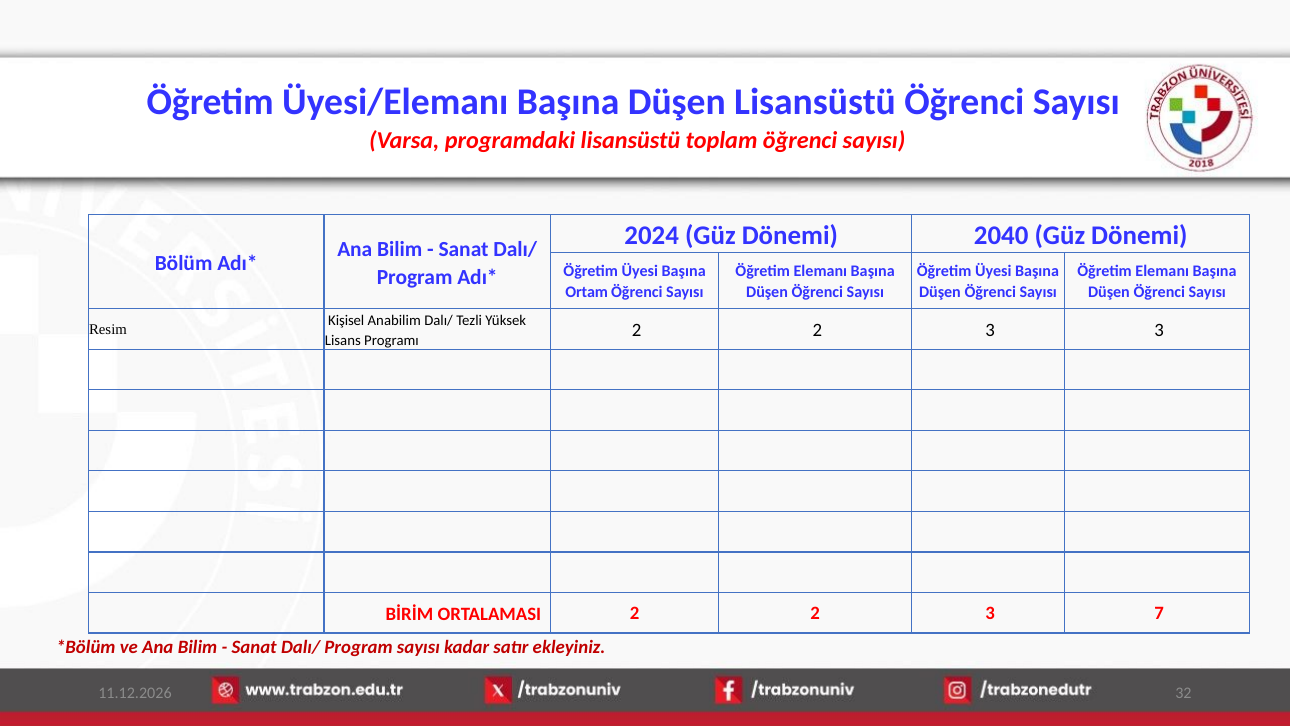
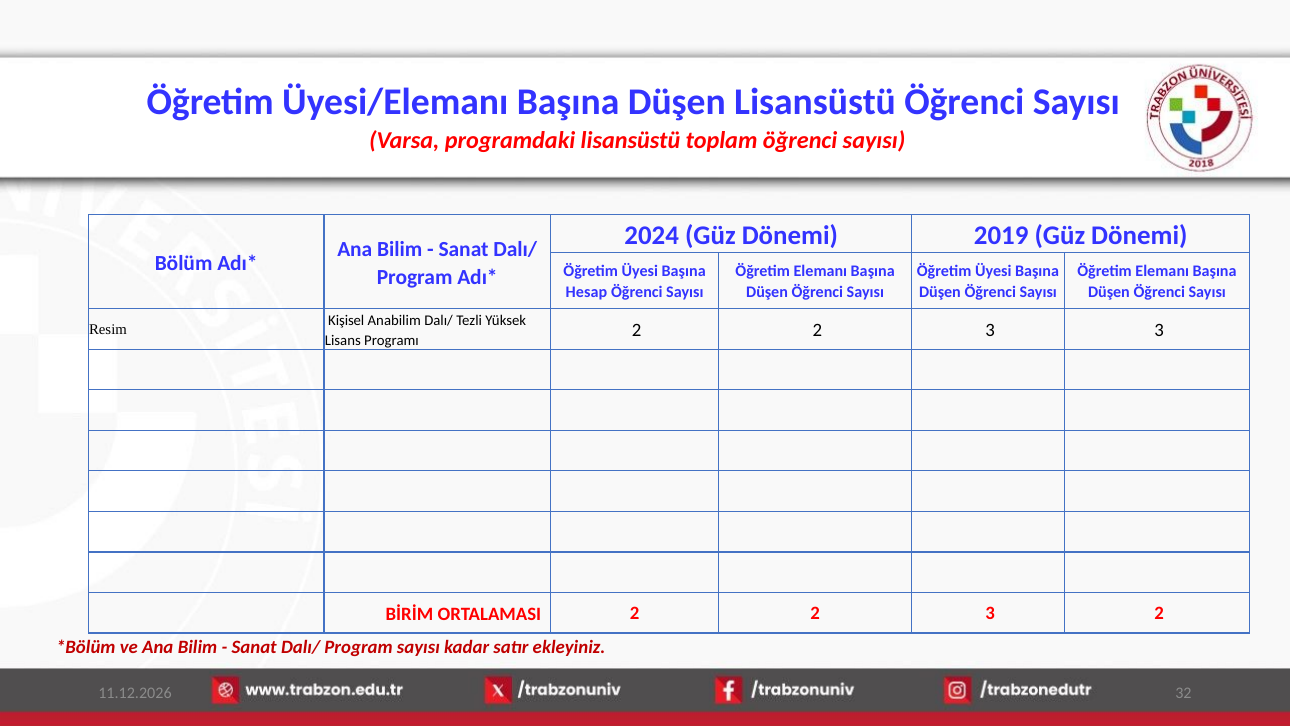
2040: 2040 -> 2019 (1001, 235)
Ortam: Ortam -> Hesap (586, 292)
3 7: 7 -> 2 (1159, 613)
